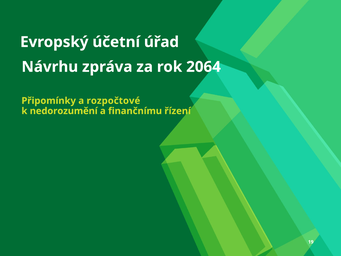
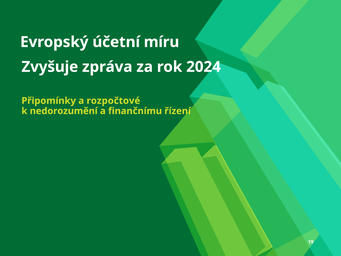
úřad: úřad -> míru (162, 42)
Návrhu: Návrhu -> Zvyšuje (50, 67)
2064: 2064 -> 2024 (204, 67)
